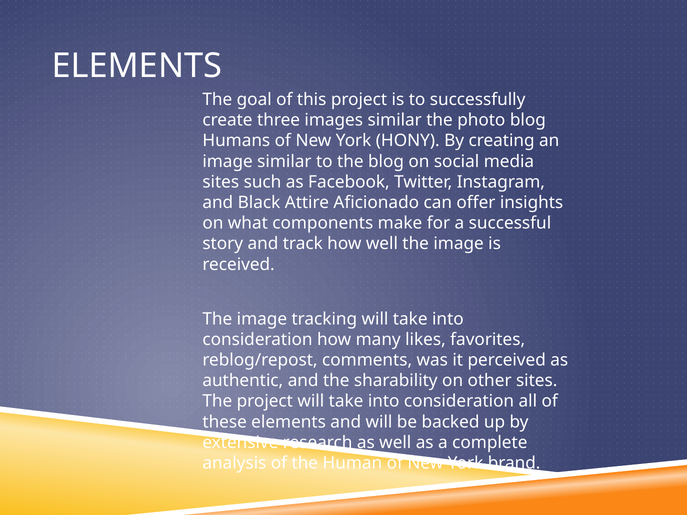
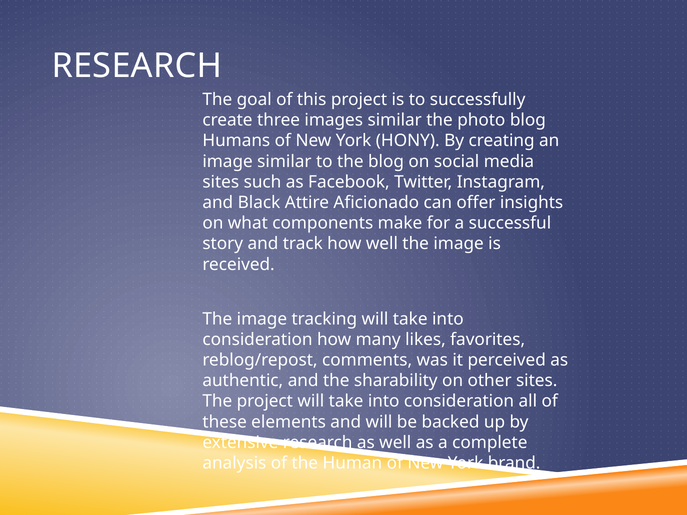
ELEMENTS: ELEMENTS -> RESEARCH (137, 66)
